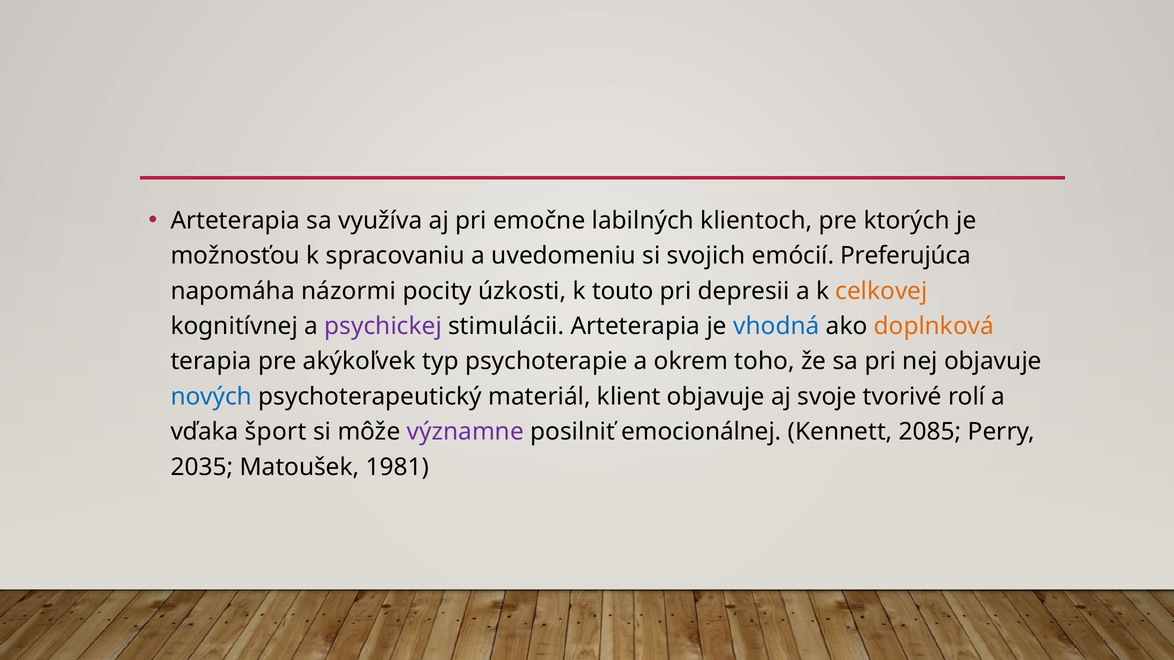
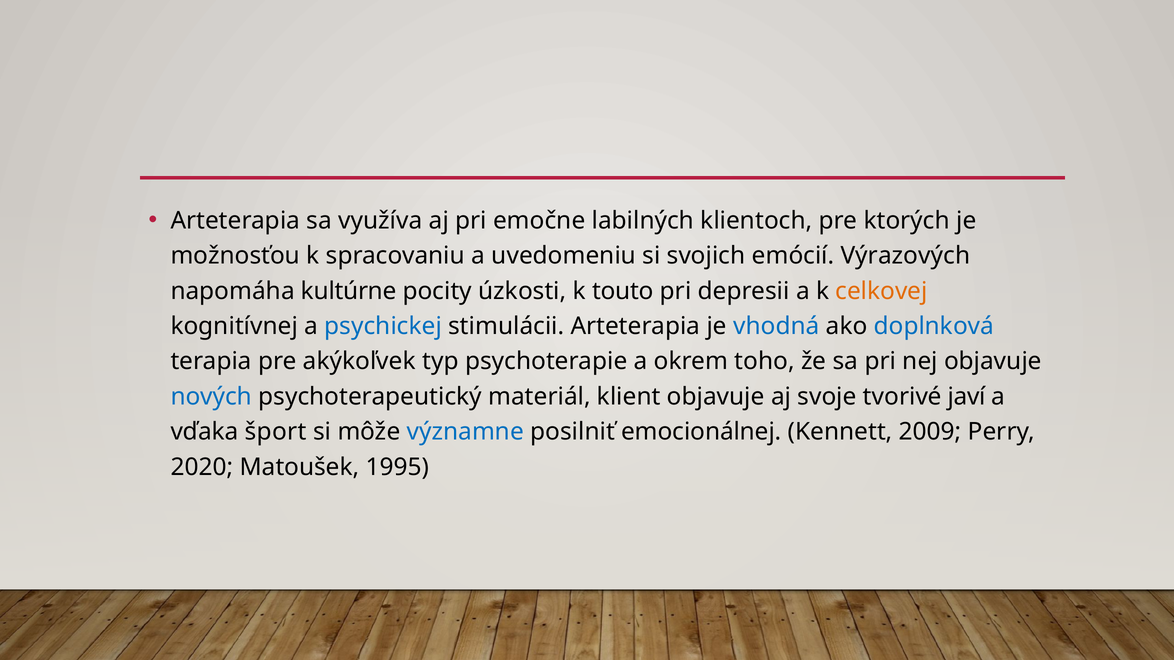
Preferujúca: Preferujúca -> Výrazových (905, 256)
názormi: názormi -> kultúrne (349, 291)
psychickej colour: purple -> blue (383, 326)
doplnková colour: orange -> blue (934, 326)
rolí: rolí -> javí (967, 397)
významne colour: purple -> blue (465, 432)
2085: 2085 -> 2009 (930, 432)
2035: 2035 -> 2020 (202, 467)
1981: 1981 -> 1995 (398, 467)
